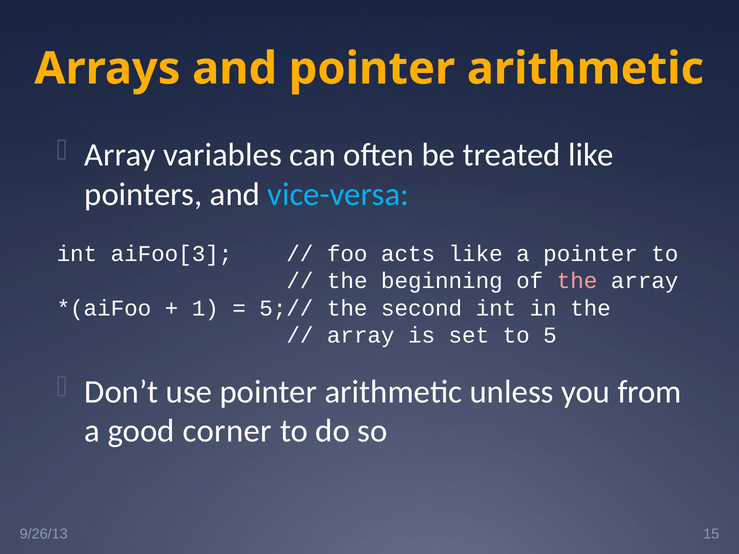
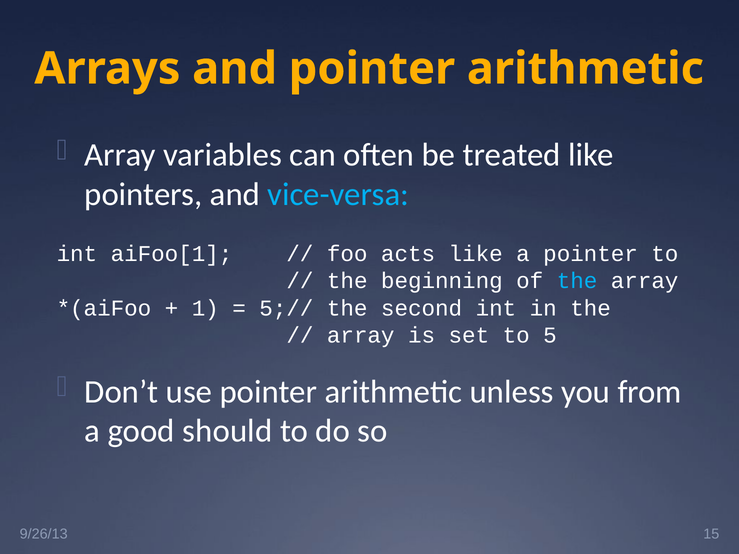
aiFoo[3: aiFoo[3 -> aiFoo[1 (172, 254)
the colour: pink -> light blue (577, 281)
corner: corner -> should (227, 431)
